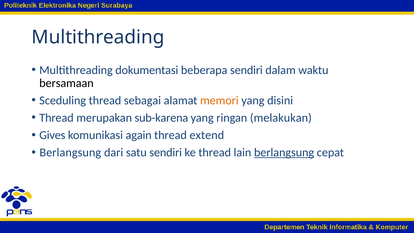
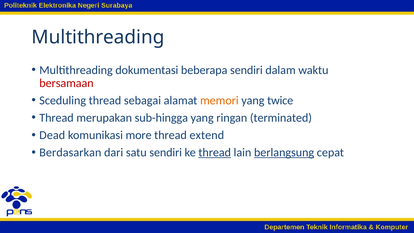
bersamaan colour: black -> red (66, 83)
disini: disini -> twice (280, 100)
sub-karena: sub-karena -> sub-hingga (161, 118)
melakukan: melakukan -> terminated (281, 118)
Gives: Gives -> Dead (52, 135)
again: again -> more (139, 135)
Berlangsung: Berlangsung -> Berdasarkan (70, 152)
thread underline: none -> present (215, 152)
